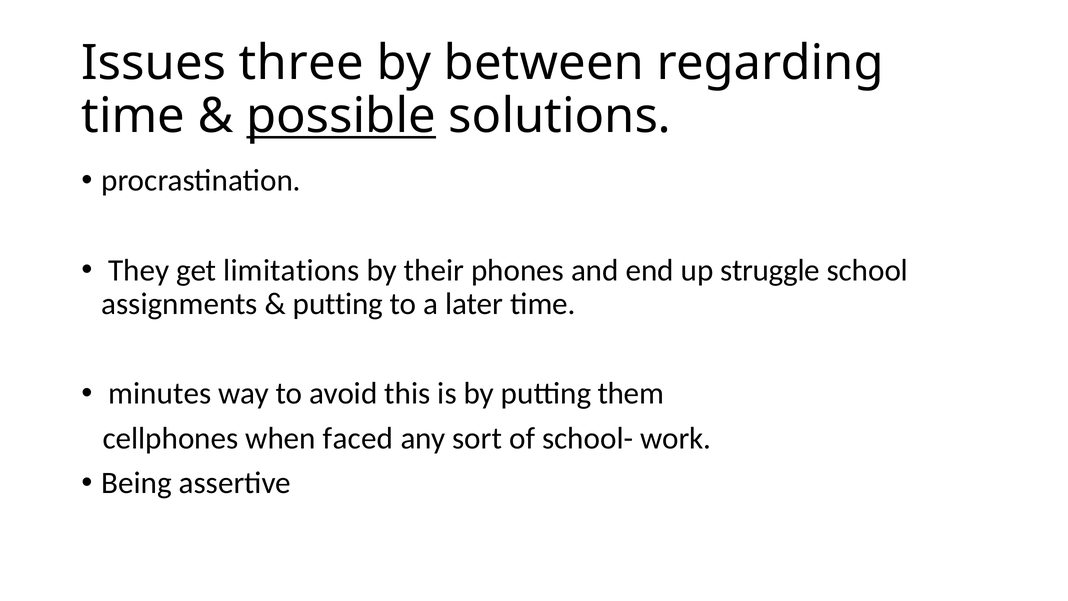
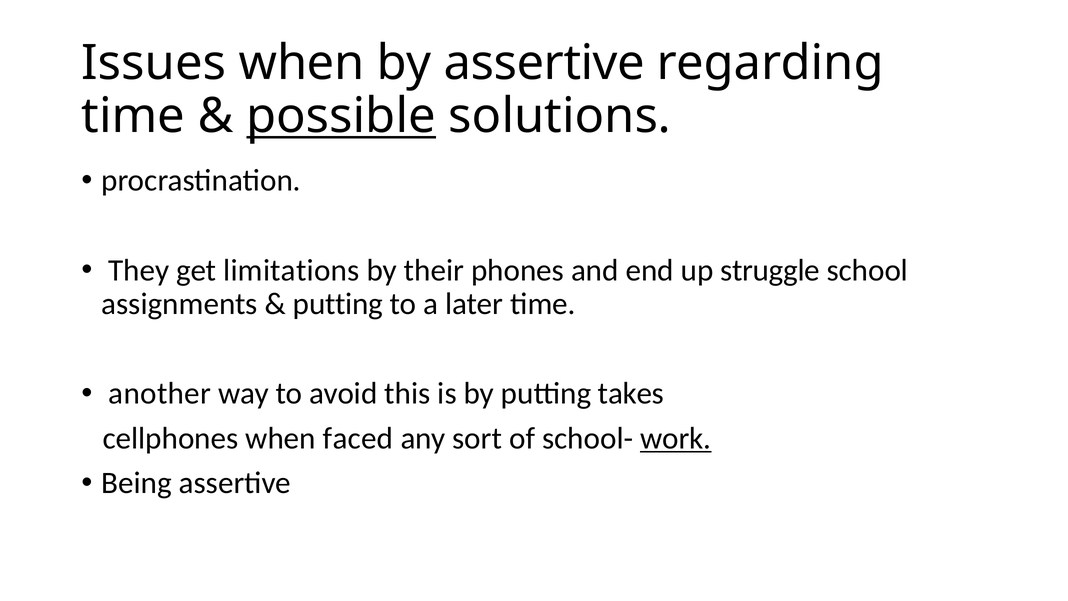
Issues three: three -> when (302, 63)
by between: between -> assertive (544, 63)
minutes: minutes -> another (160, 393)
them: them -> takes (631, 393)
work underline: none -> present (676, 438)
